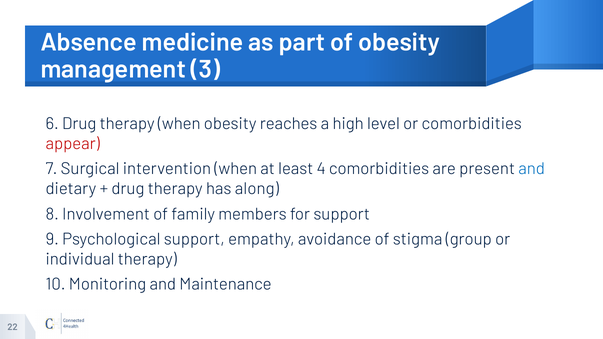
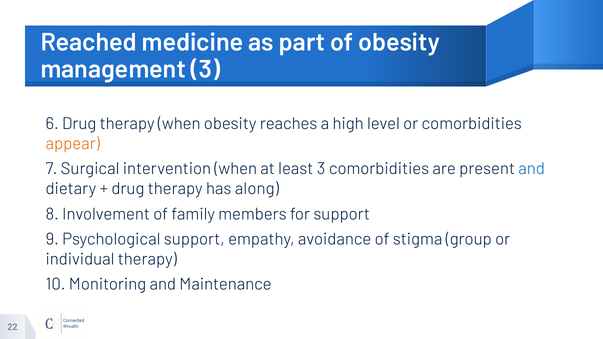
Absence: Absence -> Reached (89, 42)
appear colour: red -> orange (73, 144)
least 4: 4 -> 3 (321, 169)
